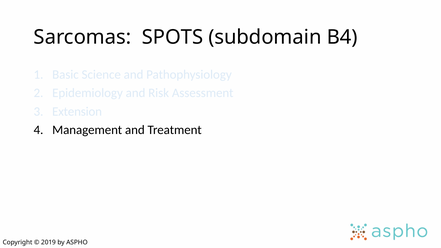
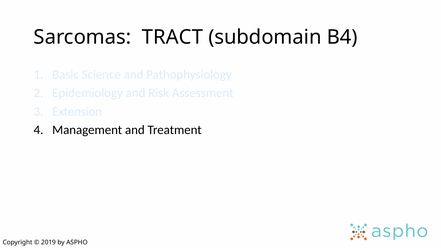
SPOTS: SPOTS -> TRACT (172, 37)
